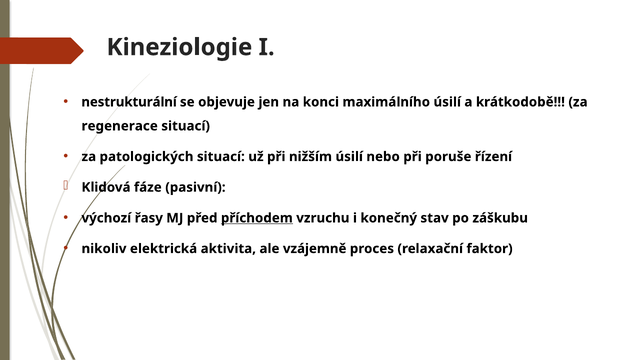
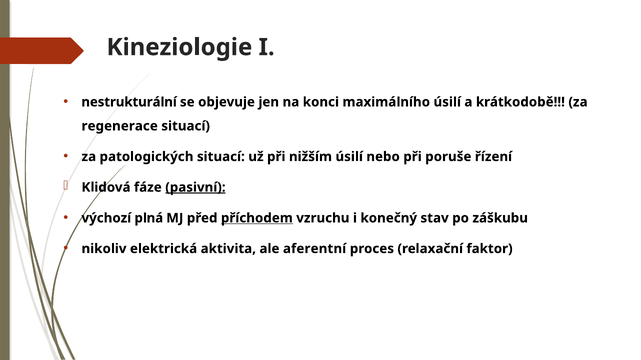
pasivní underline: none -> present (195, 188)
řasy: řasy -> plná (149, 218)
vzájemně: vzájemně -> aferentní (315, 249)
